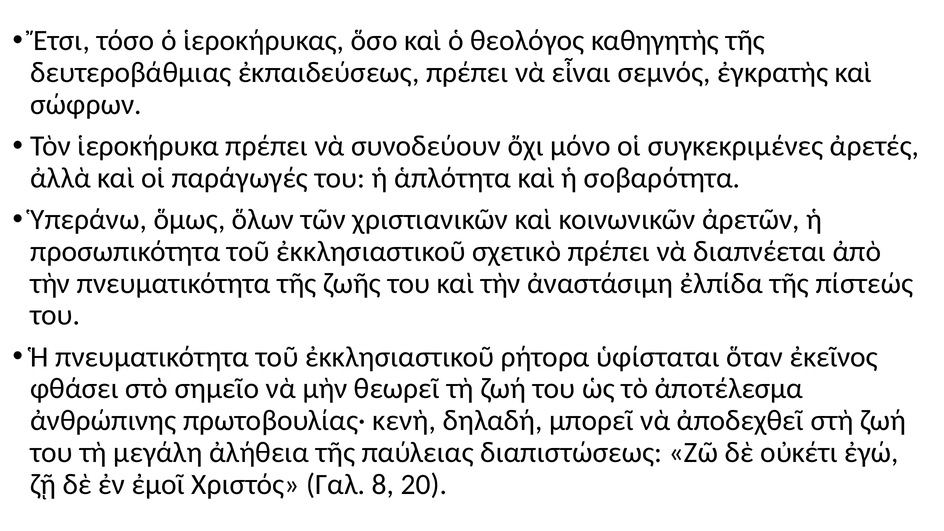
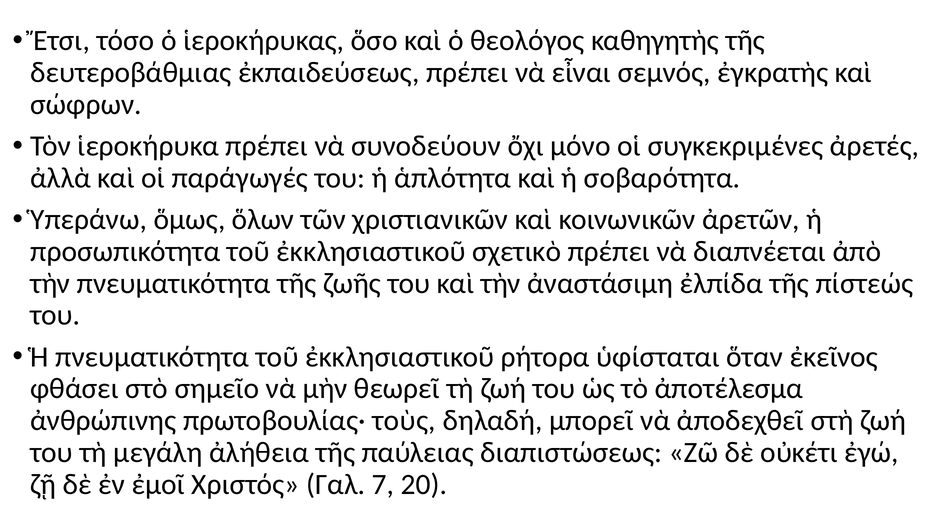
κενὴ: κενὴ -> τοὺς (404, 421)
8: 8 -> 7 (383, 484)
